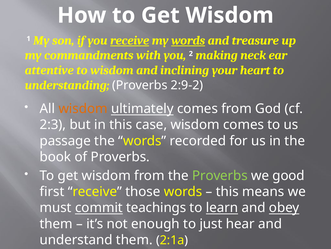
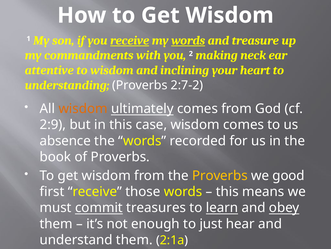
2:9-2: 2:9-2 -> 2:7-2 (187, 85)
2:3: 2:3 -> 2:9 (53, 124)
passage: passage -> absence (65, 140)
Proverbs colour: light green -> yellow (220, 175)
teachings: teachings -> treasures (156, 207)
